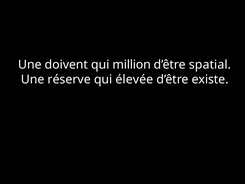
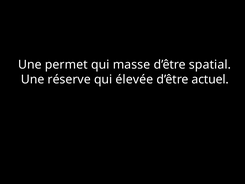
doivent: doivent -> permet (66, 65)
million: million -> masse (132, 65)
existe: existe -> actuel (210, 79)
